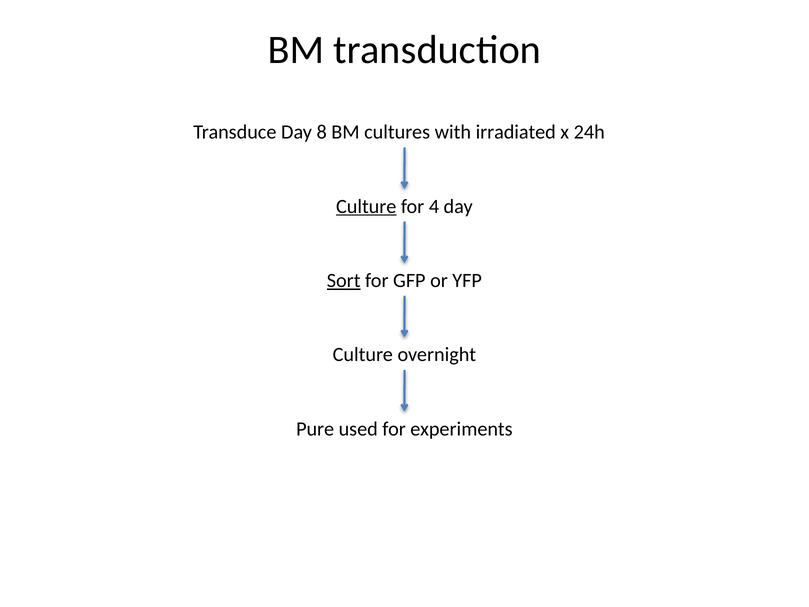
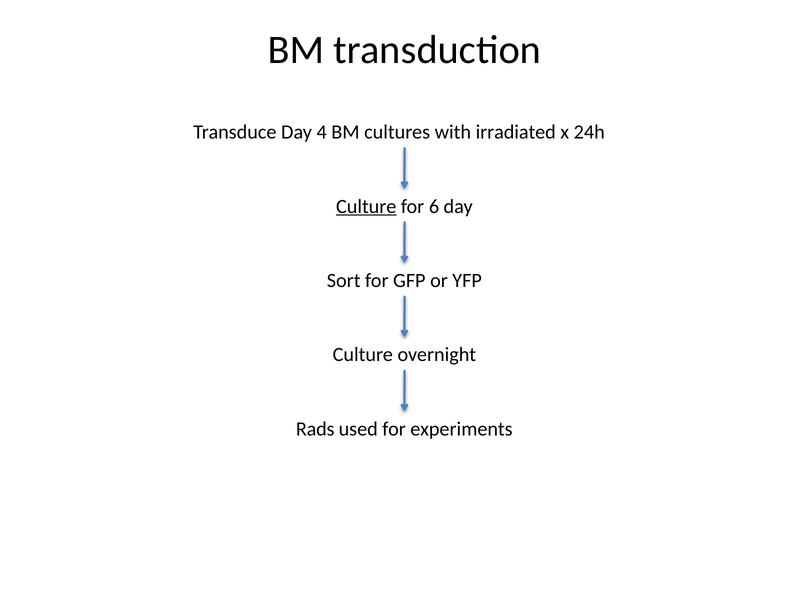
8: 8 -> 4 (322, 132)
4: 4 -> 6 (434, 206)
Sort underline: present -> none (344, 280)
Pure: Pure -> Rads (315, 429)
